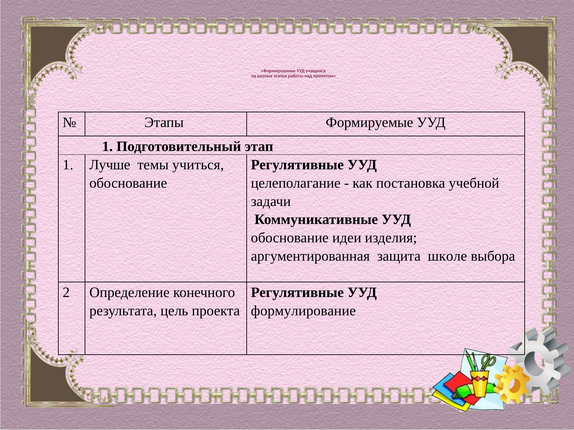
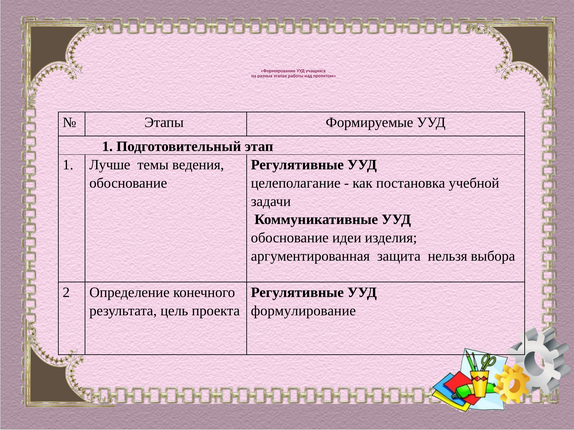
учиться: учиться -> ведения (198, 165)
школе: школе -> нельзя (448, 256)
